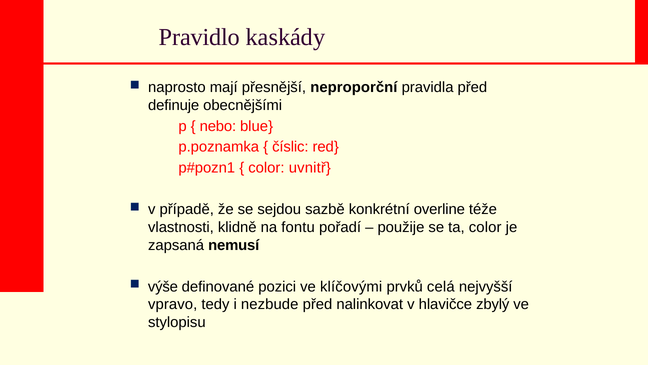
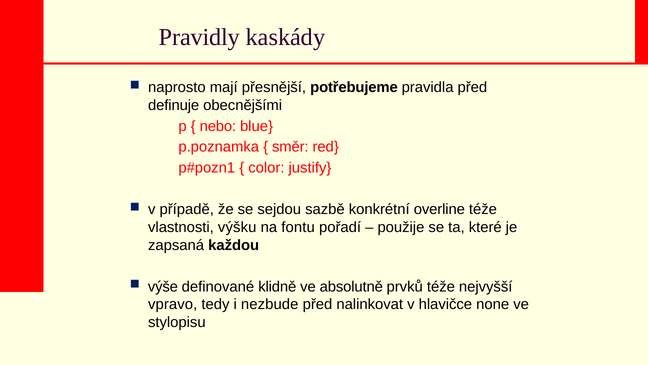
Pravidlo: Pravidlo -> Pravidly (199, 37)
neproporční: neproporční -> potřebujeme (354, 87)
číslic: číslic -> směr (290, 147)
uvnitř: uvnitř -> justify (310, 168)
klidně: klidně -> výšku (237, 227)
ta color: color -> které (485, 227)
nemusí: nemusí -> každou (234, 245)
pozici: pozici -> klidně (277, 286)
klíčovými: klíčovými -> absolutně (351, 286)
prvků celá: celá -> téže (441, 286)
zbylý: zbylý -> none (493, 304)
